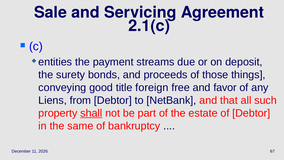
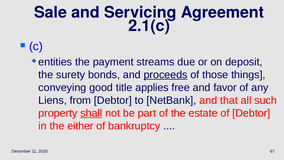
proceeds underline: none -> present (166, 75)
foreign: foreign -> applies (152, 87)
same: same -> either (80, 126)
